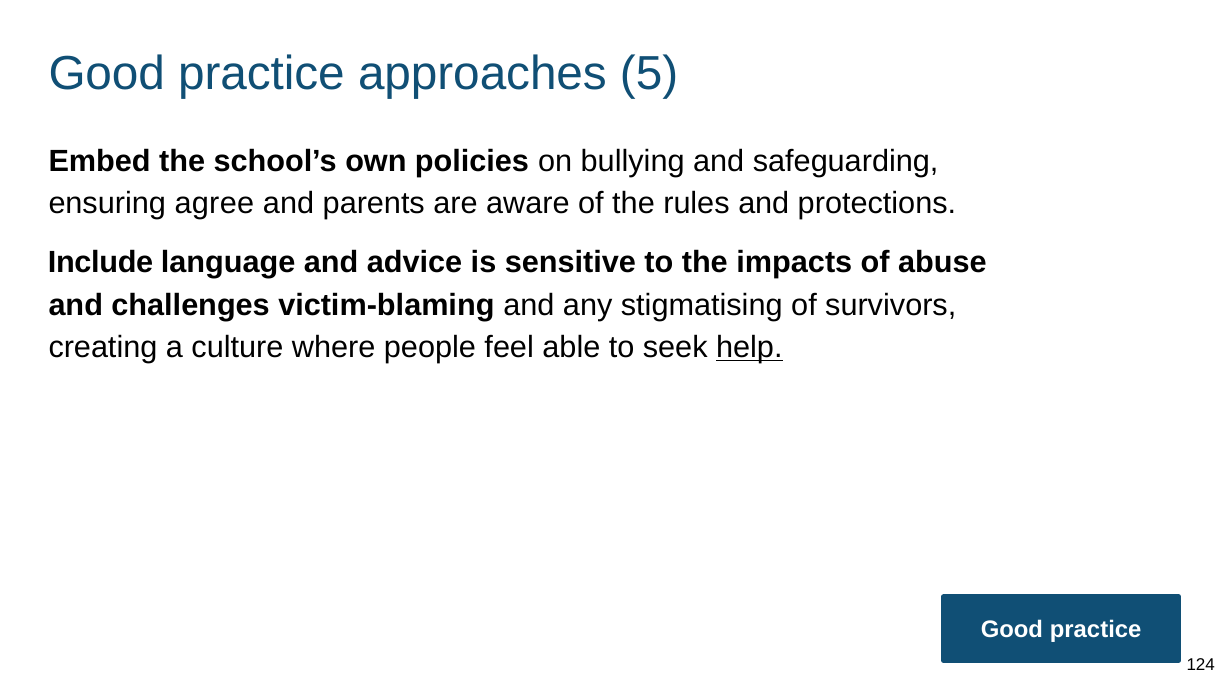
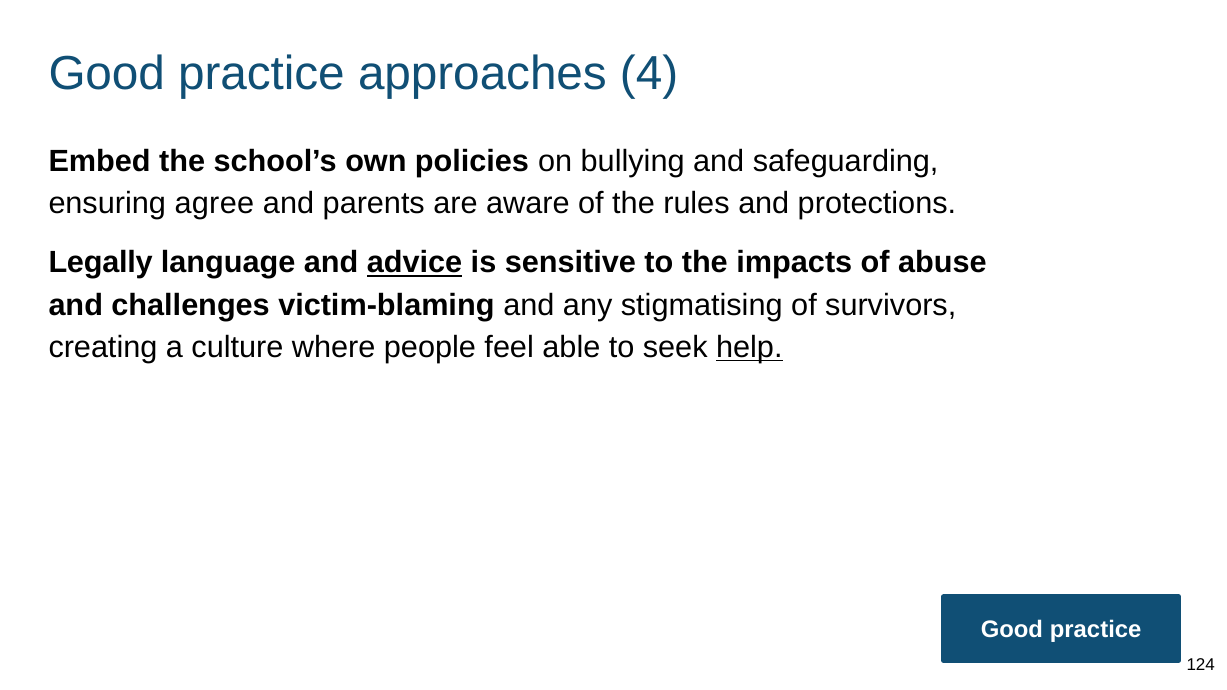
5: 5 -> 4 (649, 73)
Include: Include -> Legally (101, 263)
advice underline: none -> present (415, 263)
